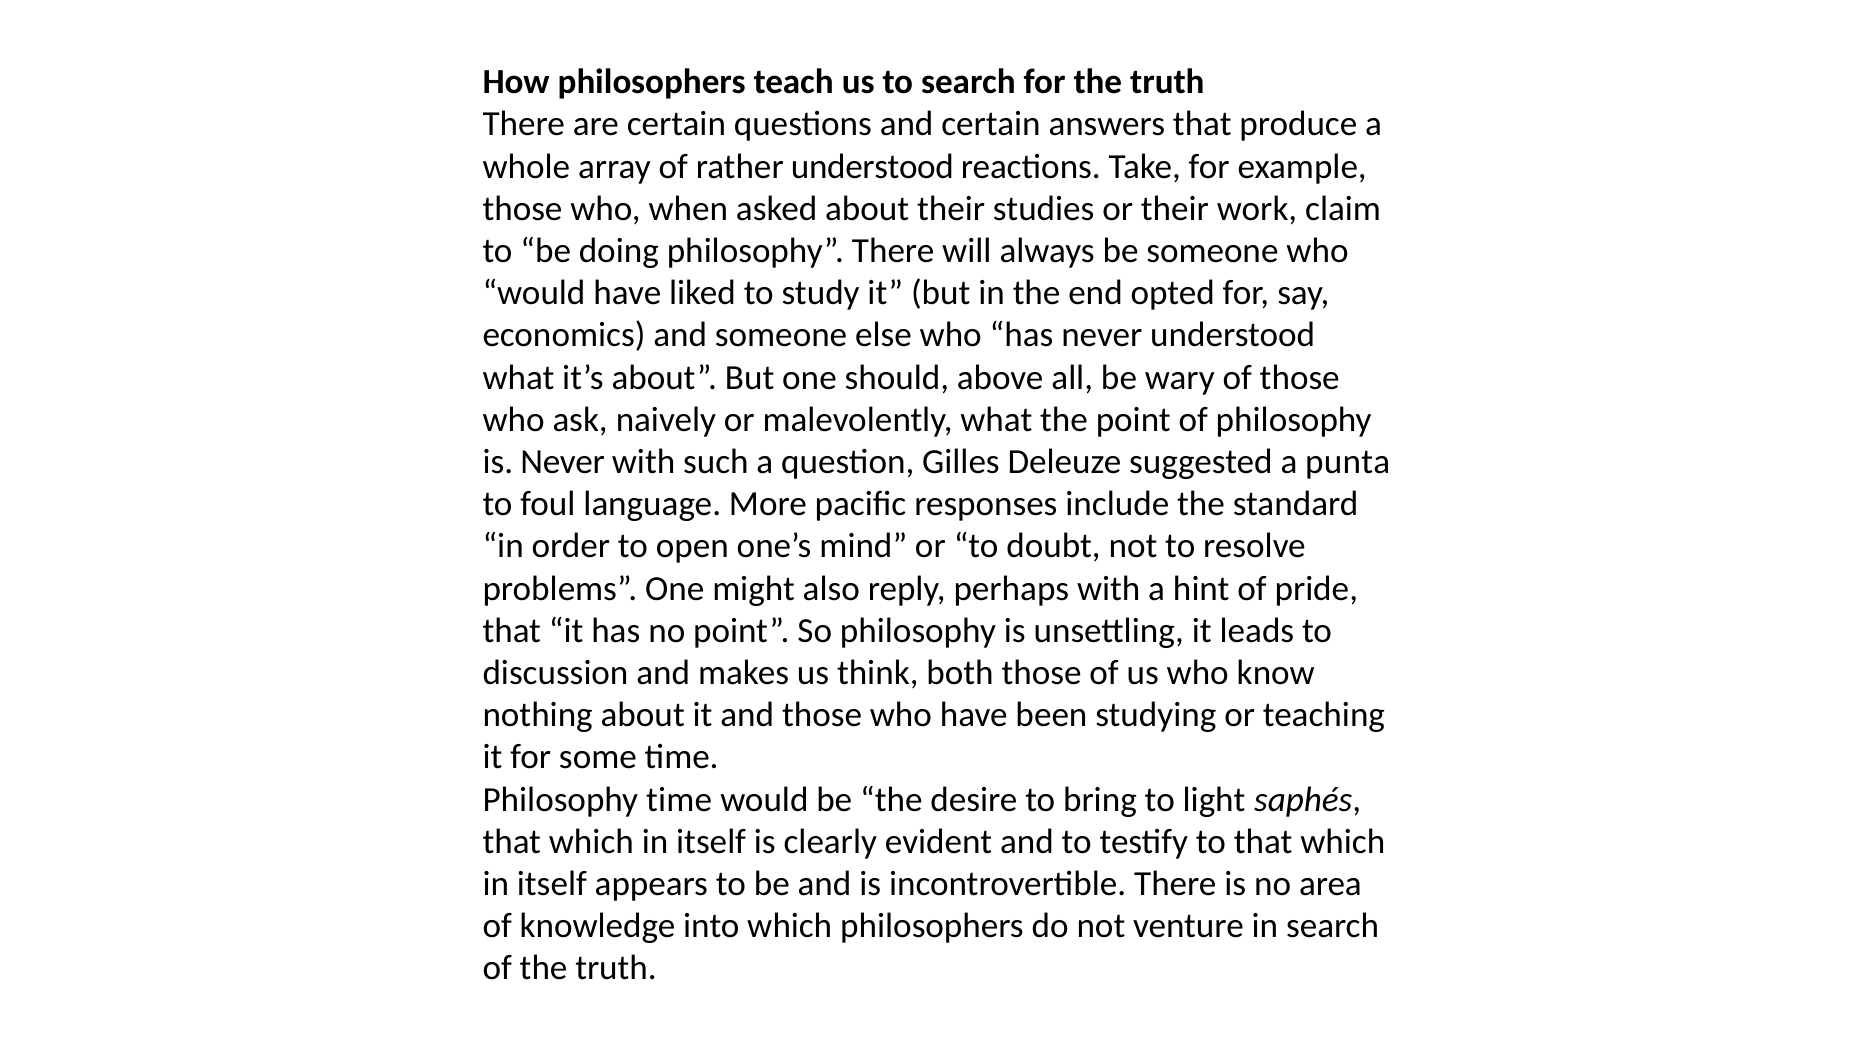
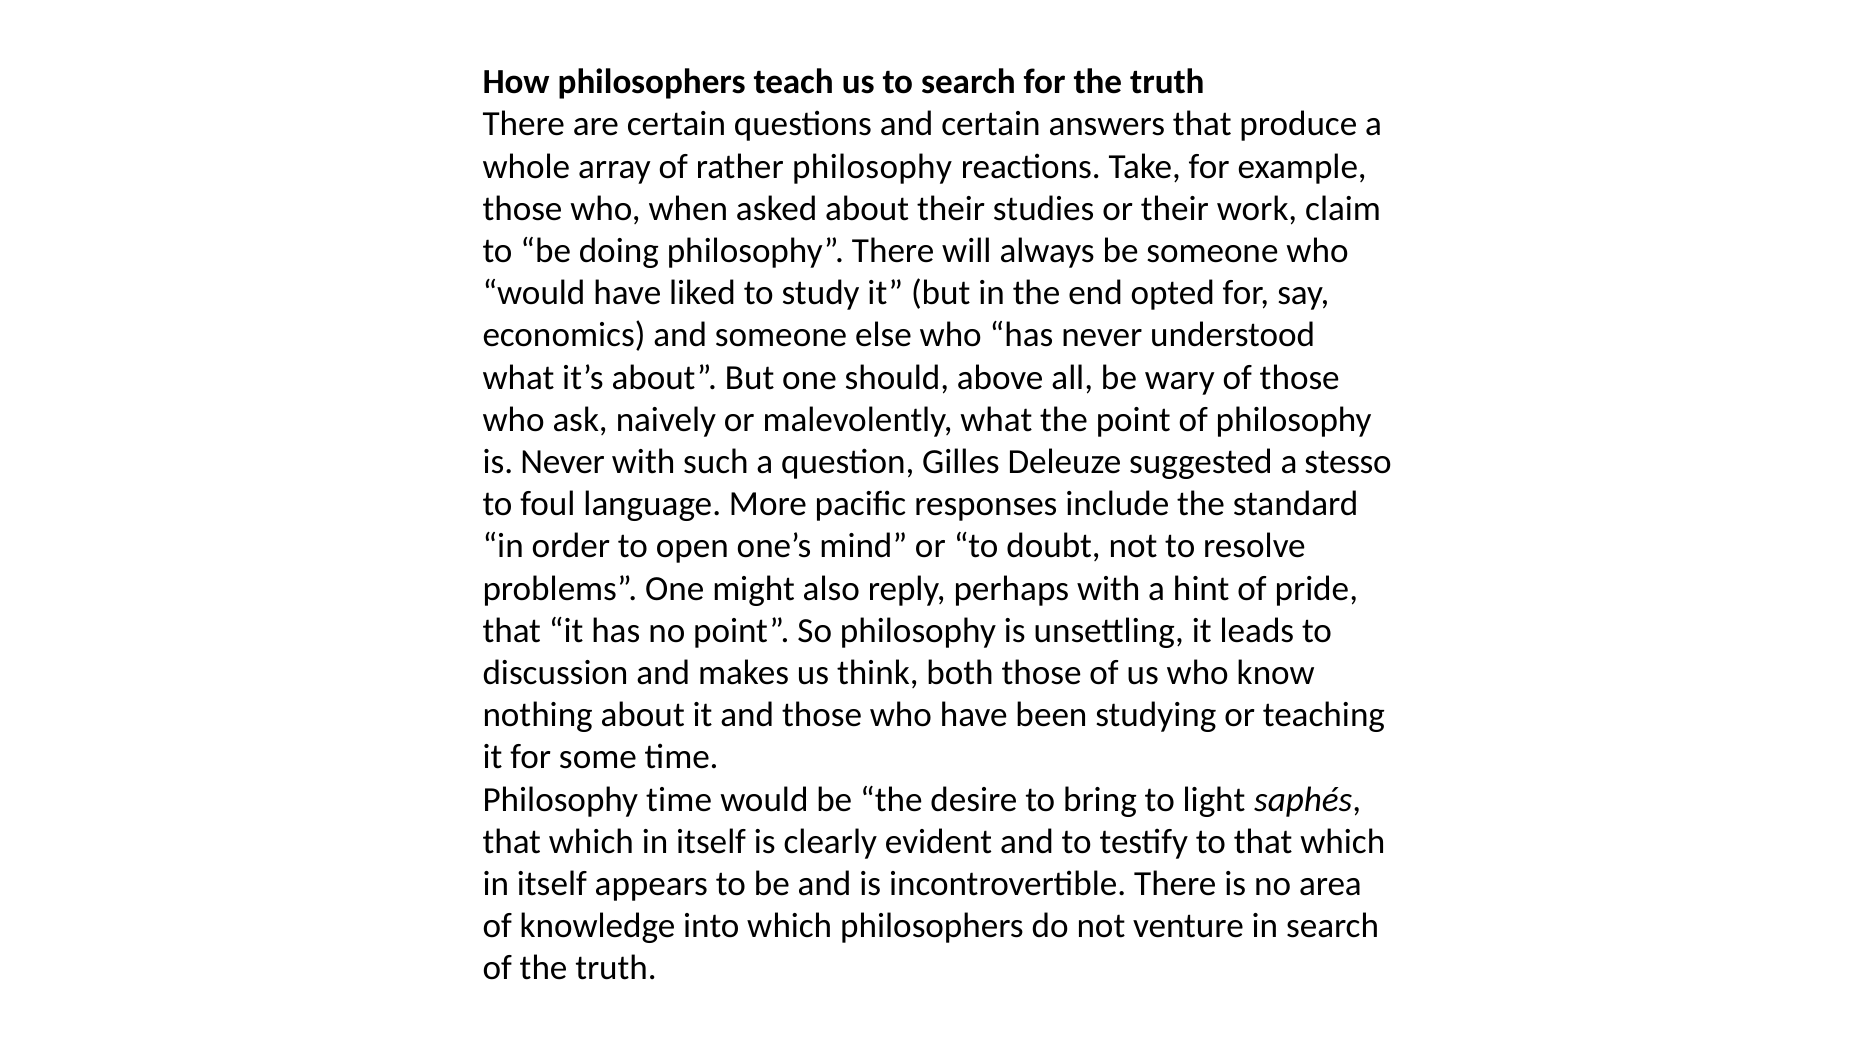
rather understood: understood -> philosophy (872, 166)
punta: punta -> stesso (1348, 462)
